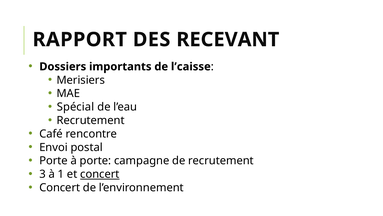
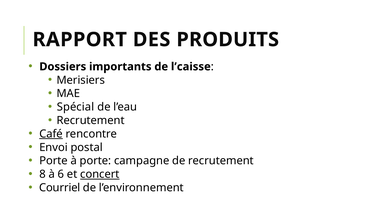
RECEVANT: RECEVANT -> PRODUITS (228, 40)
Café underline: none -> present (51, 134)
3: 3 -> 8 (43, 174)
1: 1 -> 6 (61, 174)
Concert: Concert -> Courriel (60, 187)
